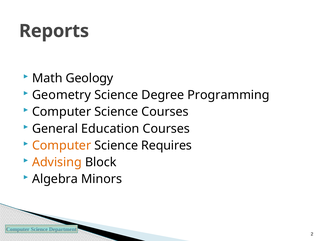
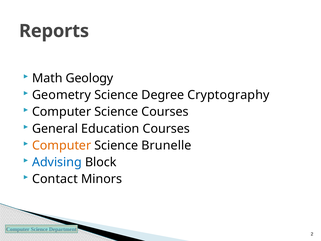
Programming: Programming -> Cryptography (228, 95)
Requires: Requires -> Brunelle (166, 145)
Advising colour: orange -> blue (57, 162)
Algebra: Algebra -> Contact (55, 179)
